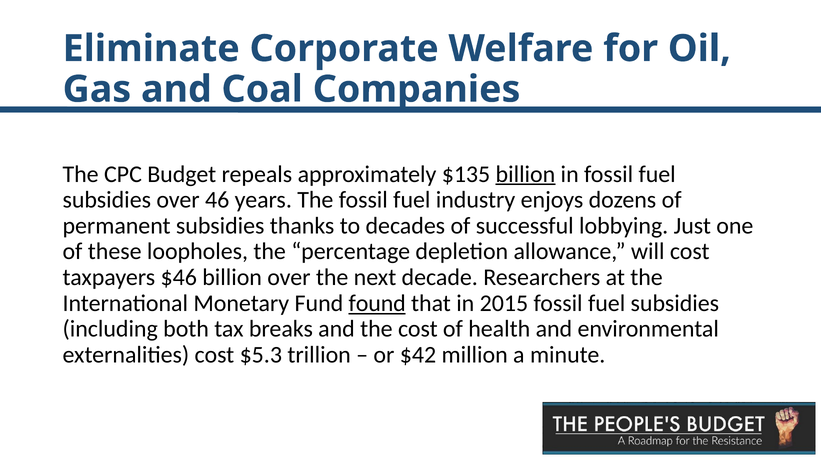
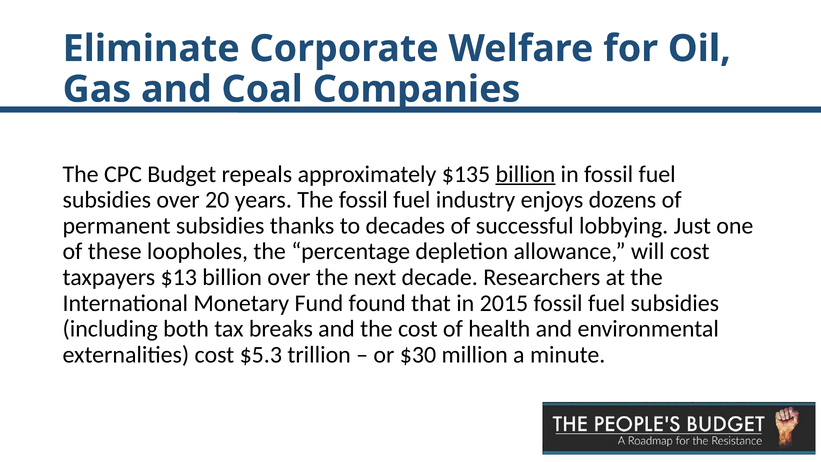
46: 46 -> 20 (217, 200)
$46: $46 -> $13 (179, 277)
found underline: present -> none (377, 303)
$42: $42 -> $30 (418, 355)
